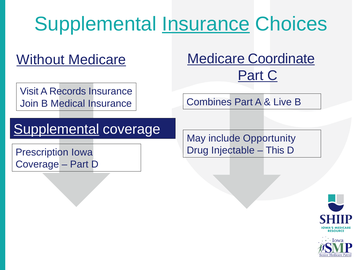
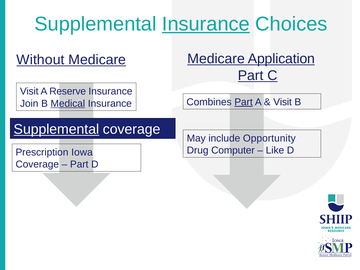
Coordinate: Coordinate -> Application (281, 59)
Records: Records -> Reserve (68, 91)
Part underline: none -> present (244, 102)
Live: Live -> Visit (283, 102)
Medical underline: none -> present (68, 103)
Injectable: Injectable -> Computer (233, 150)
This: This -> Like (275, 150)
